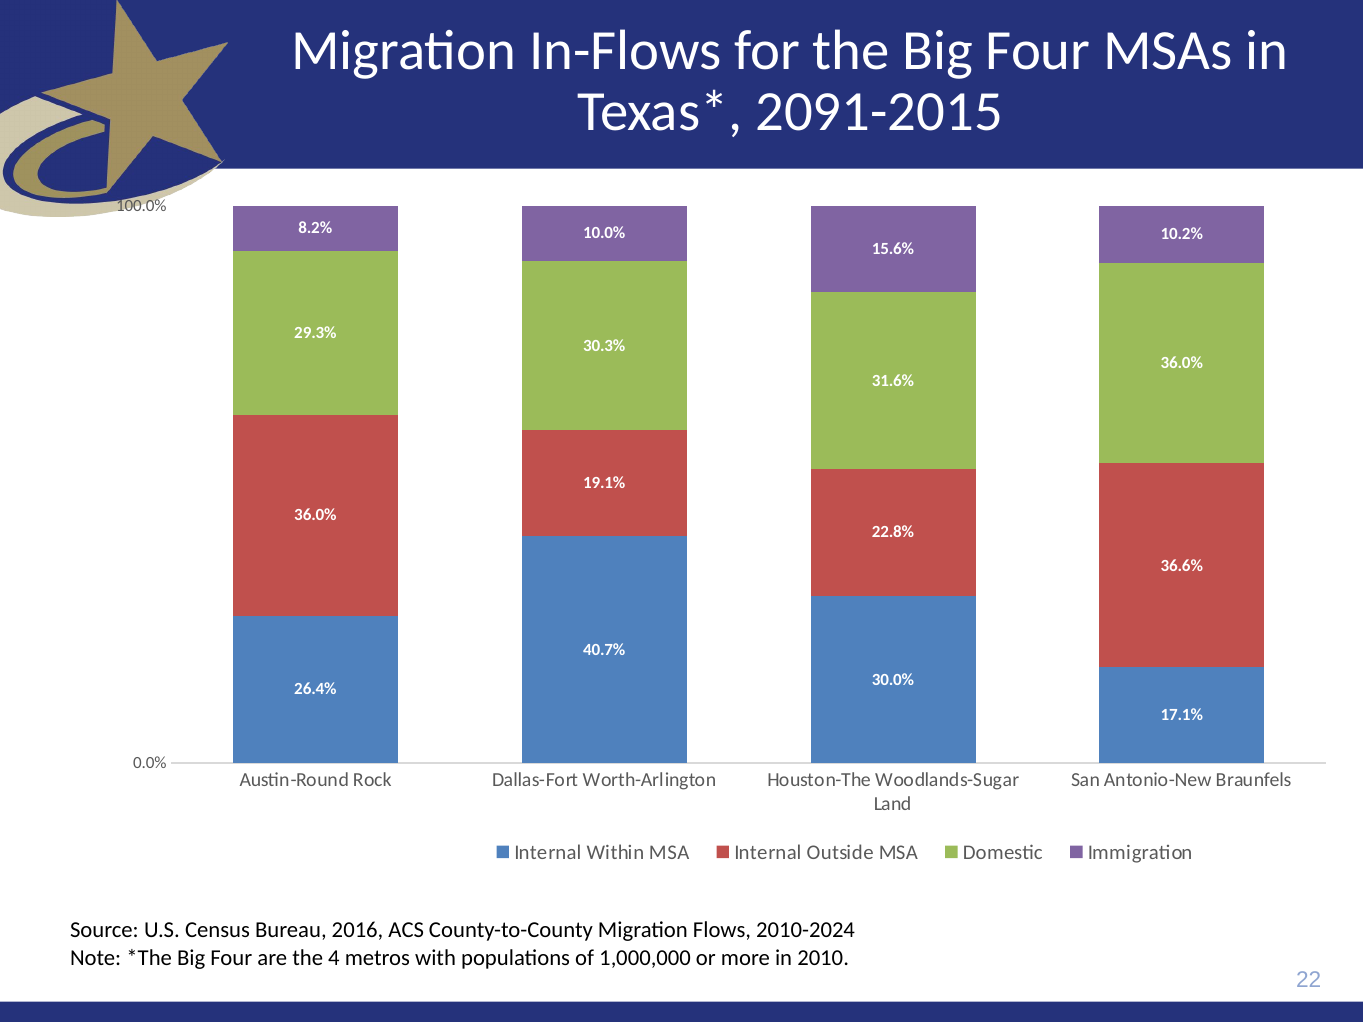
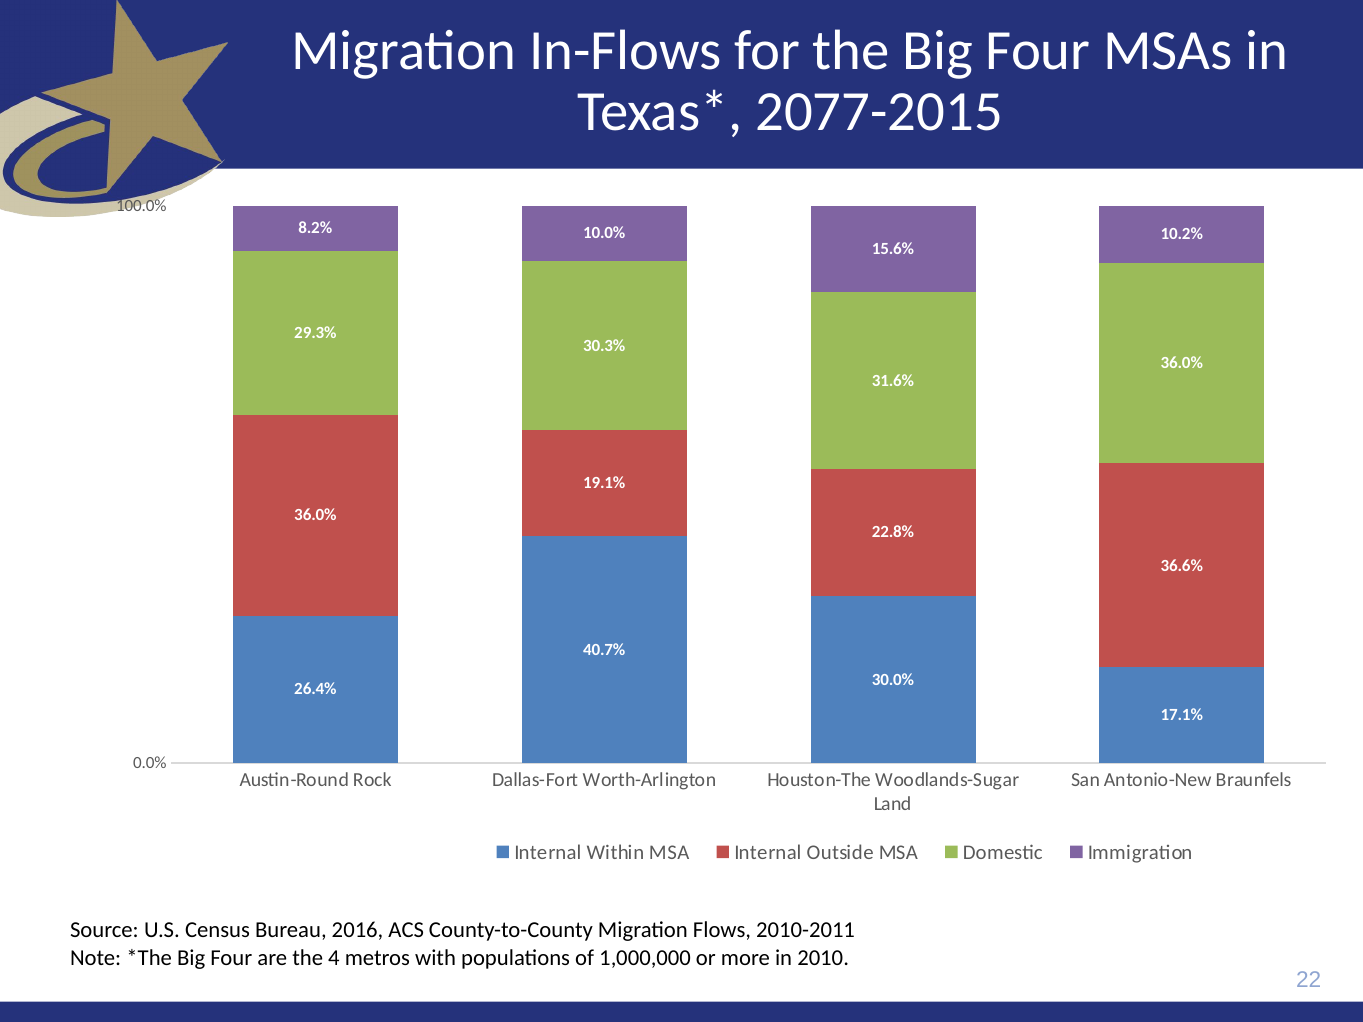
2091-2015: 2091-2015 -> 2077-2015 (879, 112)
2010-2024: 2010-2024 -> 2010-2011 (806, 931)
